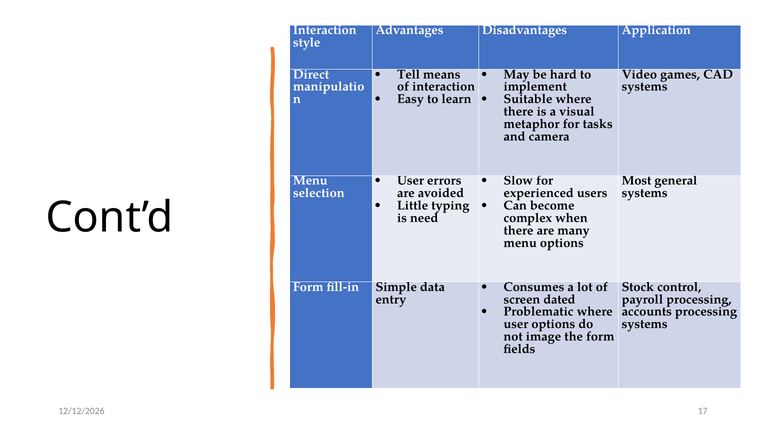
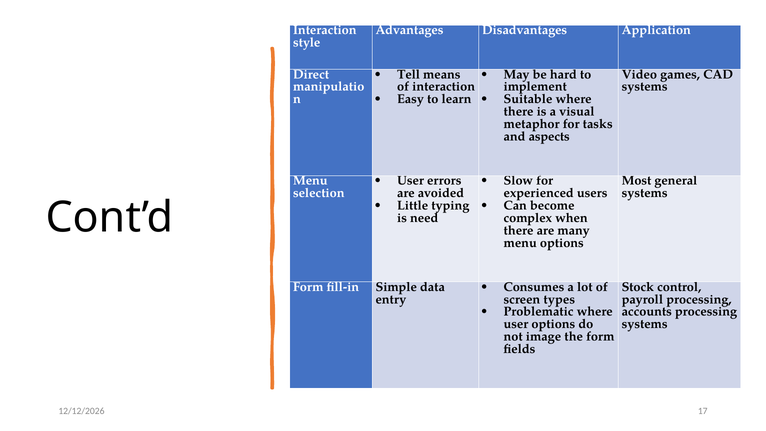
camera: camera -> aspects (549, 136)
dated: dated -> types (559, 299)
